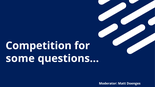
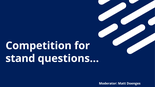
some: some -> stand (20, 59)
